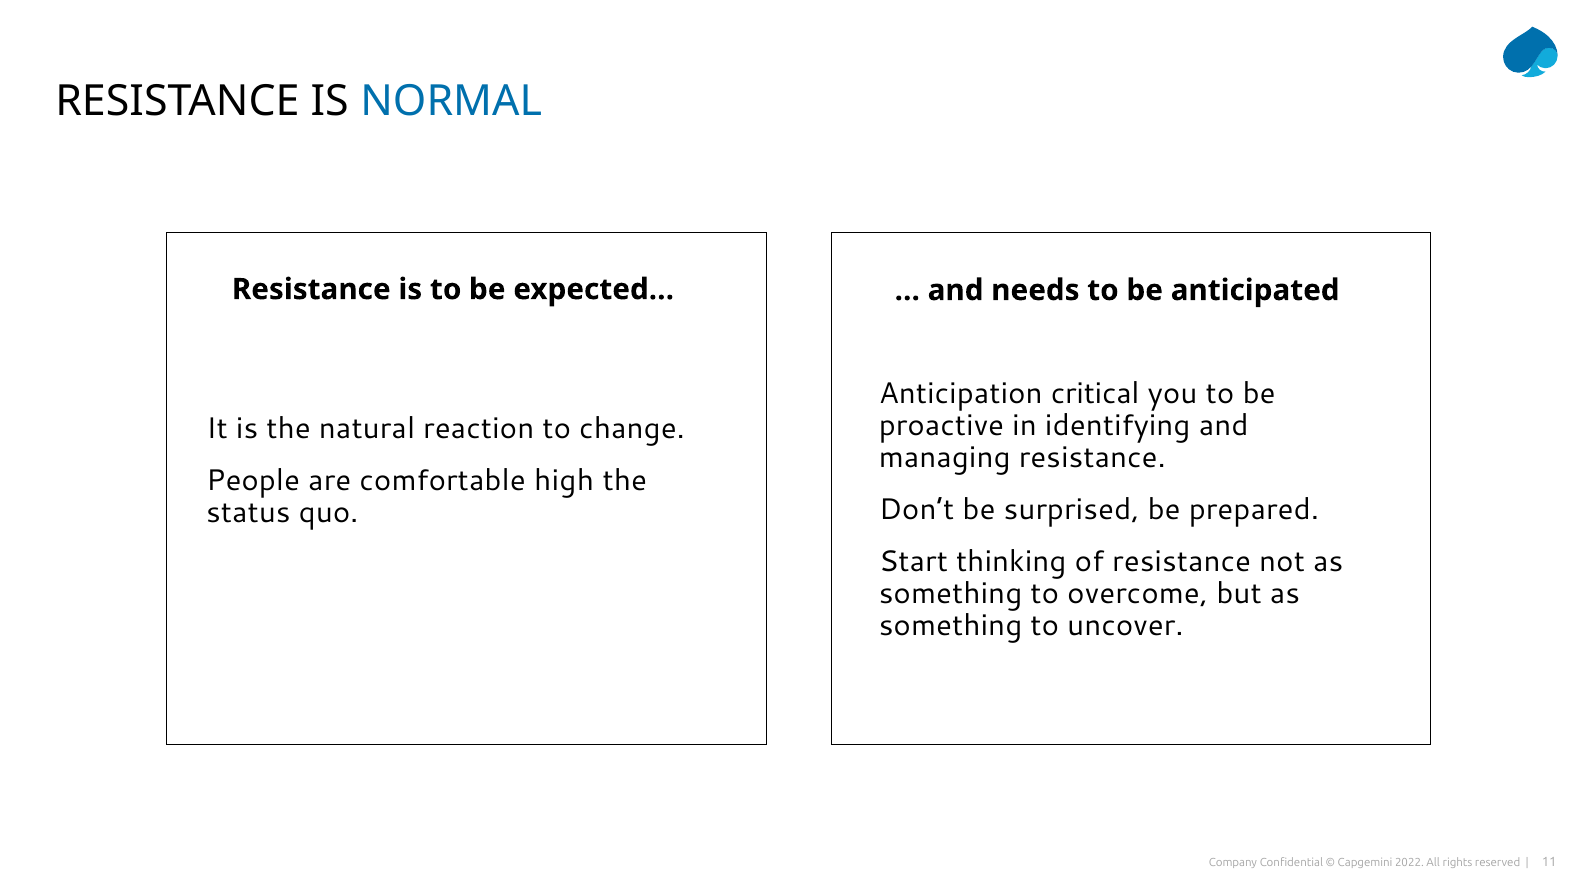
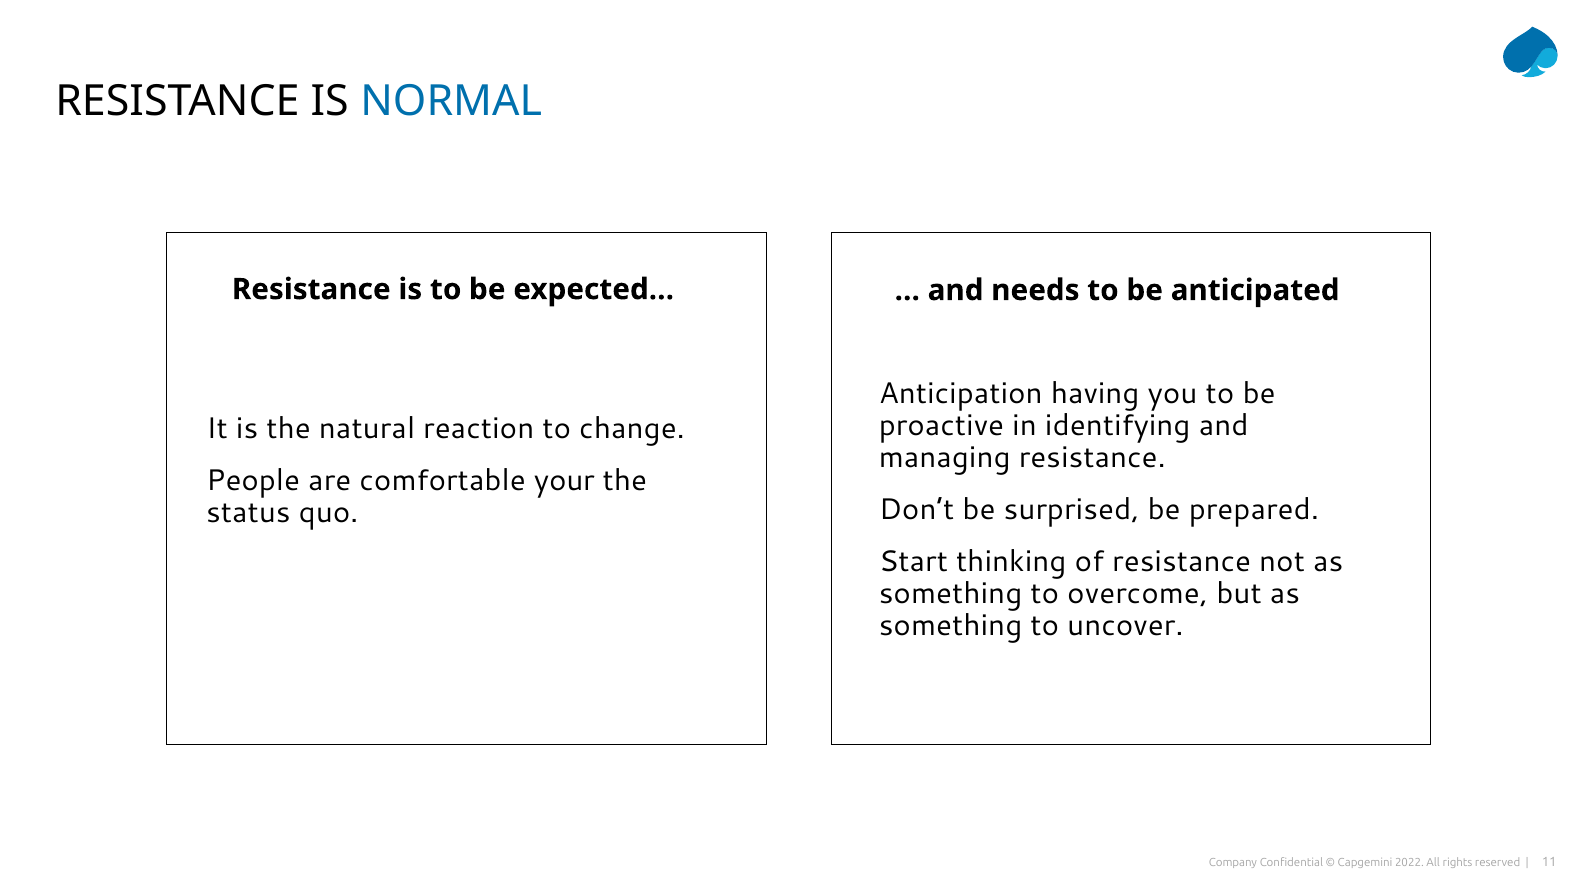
critical: critical -> having (1095, 393)
high: high -> your (564, 480)
